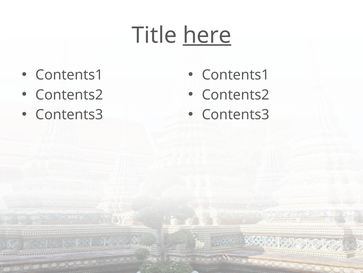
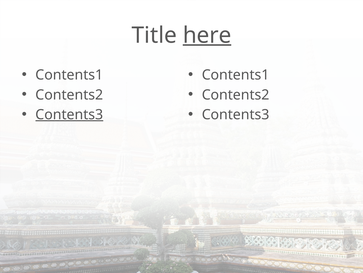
Contents3 underline: none -> present (69, 114)
